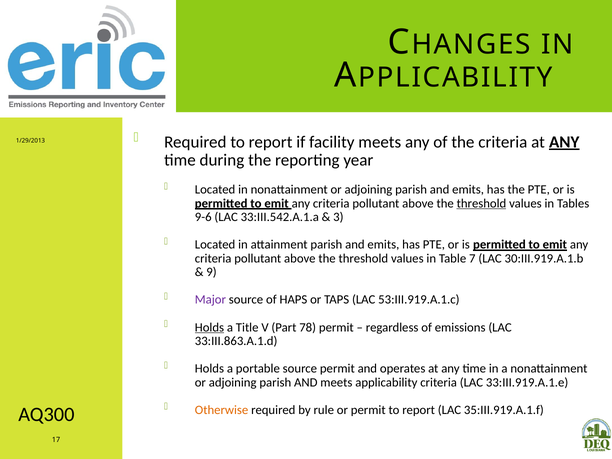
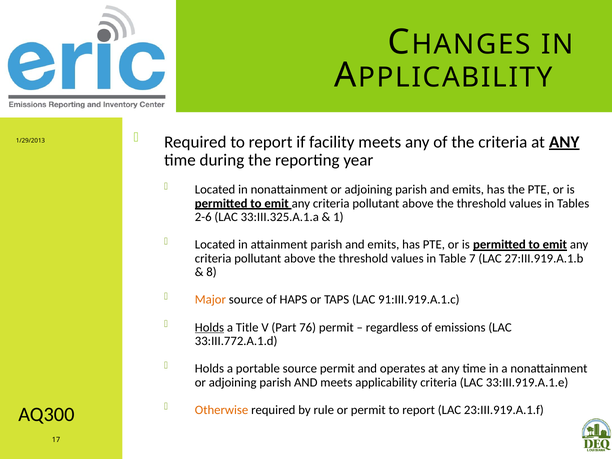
threshold underline: present -> none (481, 203)
9-6: 9-6 -> 2-6 (203, 217)
33:III.542.A.1.a: 33:III.542.A.1.a -> 33:III.325.A.1.a (280, 217)
3: 3 -> 1 (338, 217)
30:III.919.A.1.b: 30:III.919.A.1.b -> 27:III.919.A.1.b (544, 258)
9: 9 -> 8 (211, 272)
Major colour: purple -> orange (210, 300)
53:III.919.A.1.c: 53:III.919.A.1.c -> 91:III.919.A.1.c (419, 300)
78: 78 -> 76 (308, 327)
33:III.863.A.1.d: 33:III.863.A.1.d -> 33:III.772.A.1.d (236, 341)
35:III.919.A.1.f: 35:III.919.A.1.f -> 23:III.919.A.1.f (504, 410)
